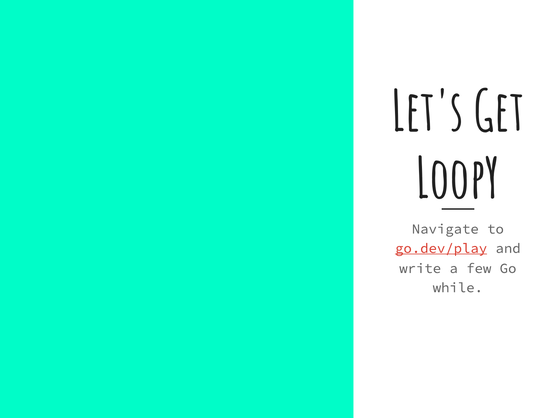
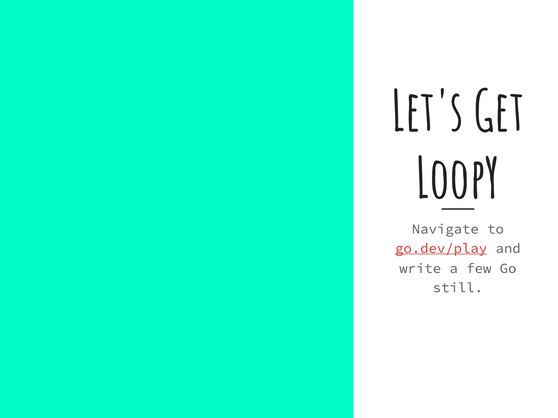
while: while -> still (458, 288)
